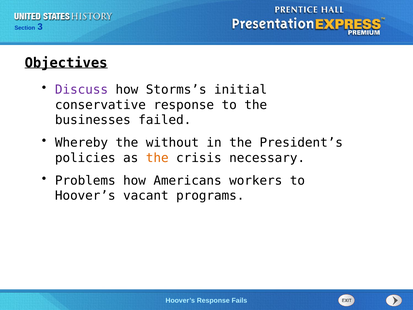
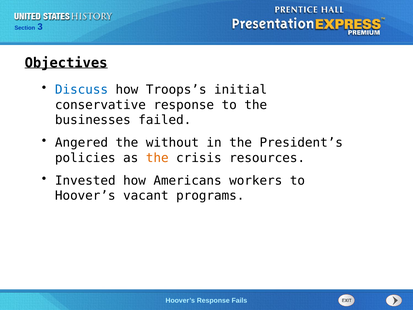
Discuss colour: purple -> blue (81, 90)
Storms’s: Storms’s -> Troops’s (176, 90)
Whereby: Whereby -> Angered (81, 143)
necessary: necessary -> resources (267, 158)
Problems: Problems -> Invested (85, 180)
